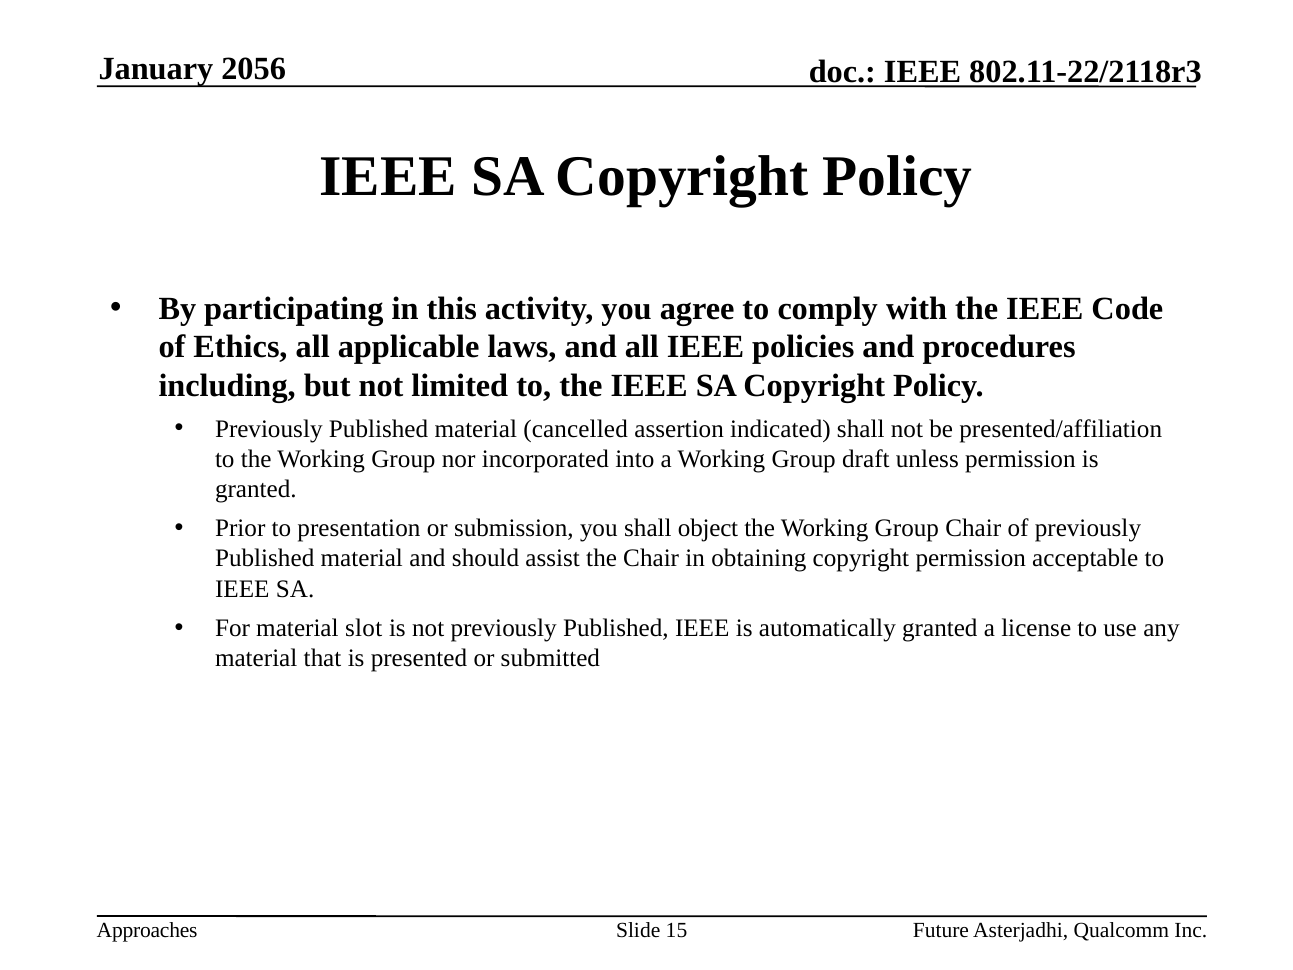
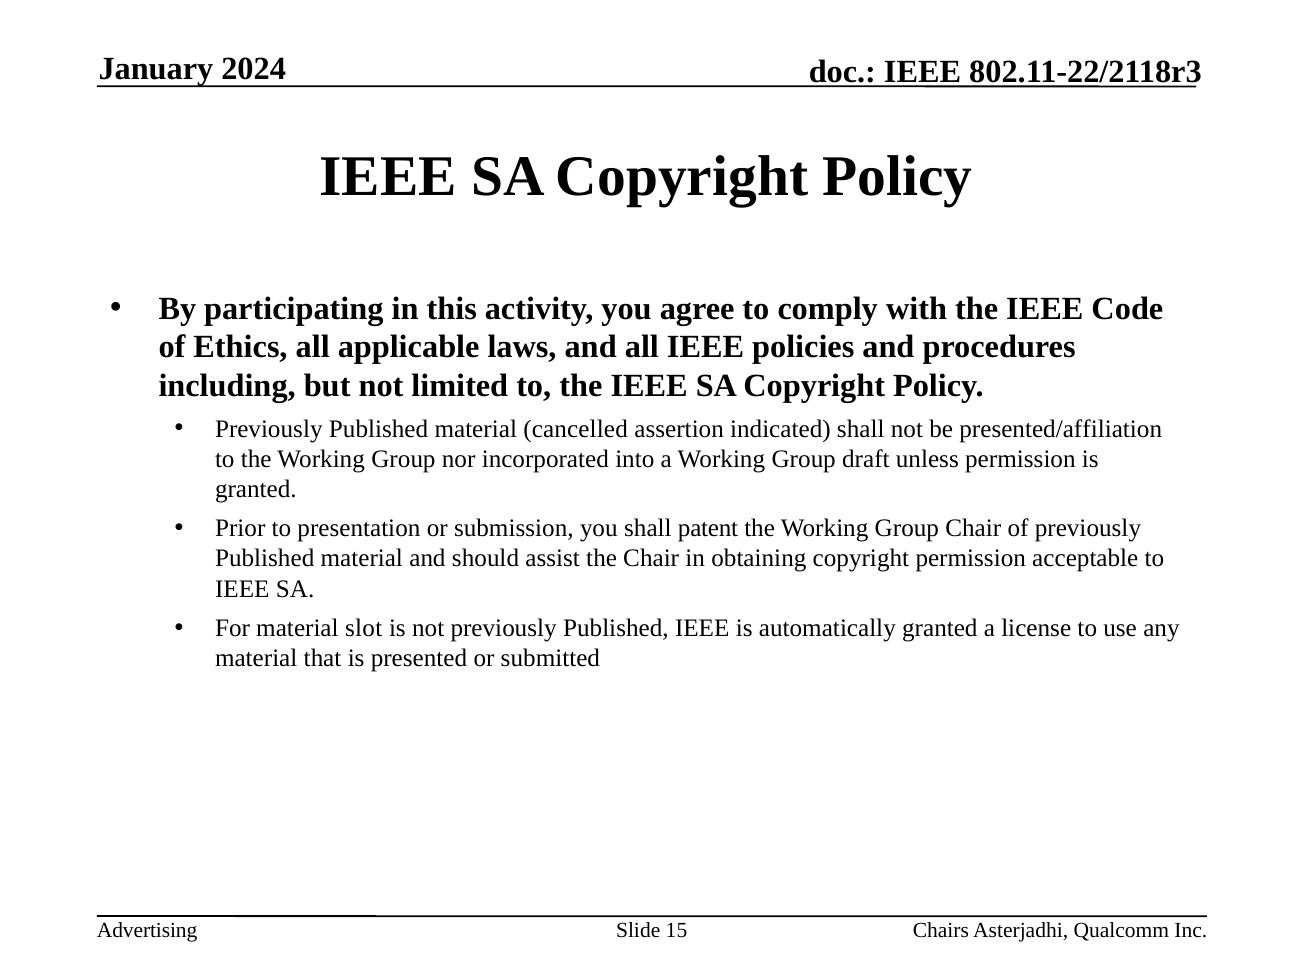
2056: 2056 -> 2024 (254, 69)
object: object -> patent (708, 528)
Approaches: Approaches -> Advertising (147, 930)
Future: Future -> Chairs (941, 930)
